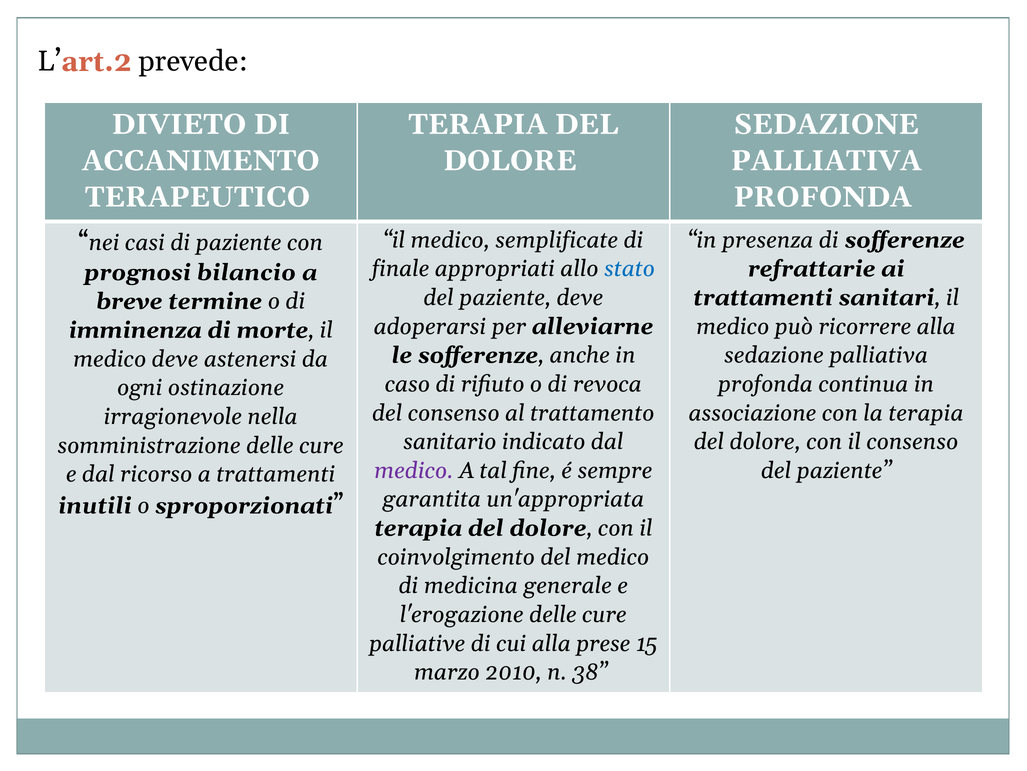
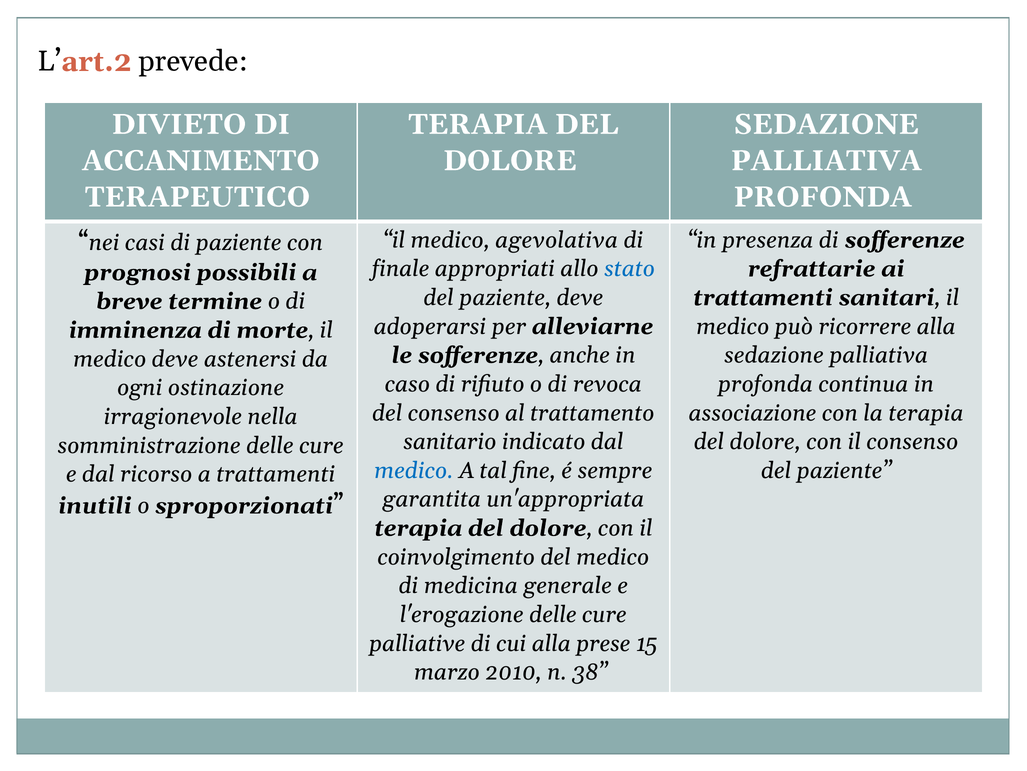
semplificate: semplificate -> agevolativa (557, 240)
bilancio: bilancio -> possibili (247, 272)
medico colour: purple -> blue (414, 470)
